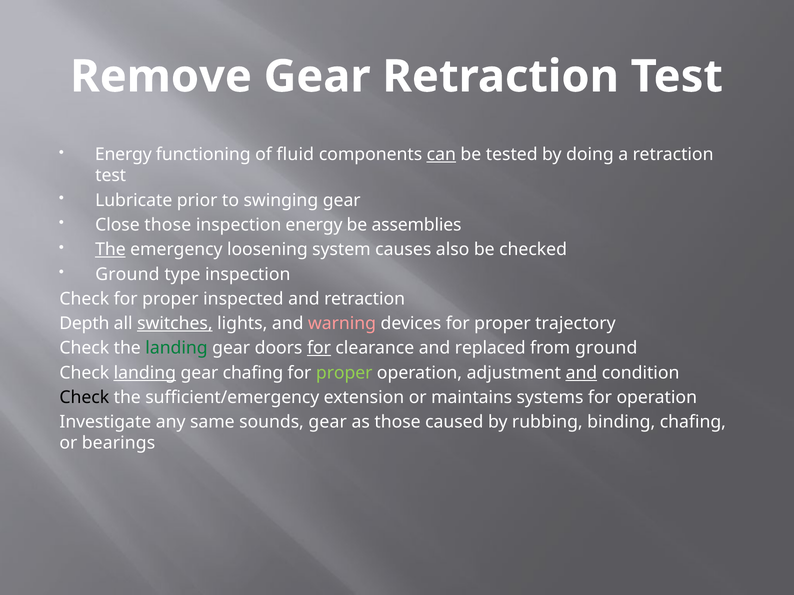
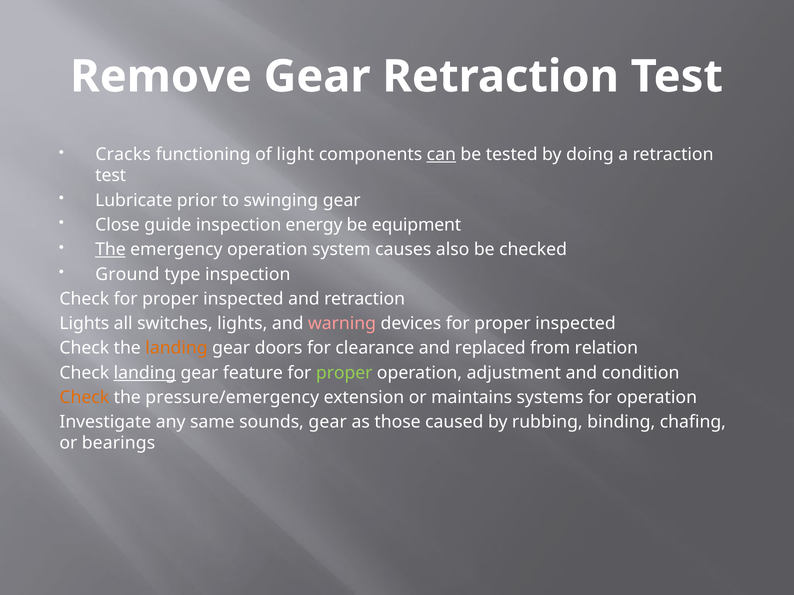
Energy: Energy -> Cracks (123, 155)
fluid: fluid -> light (295, 155)
Close those: those -> guide (168, 225)
assemblies: assemblies -> equipment (416, 225)
emergency loosening: loosening -> operation (267, 250)
Depth: Depth -> Lights (84, 324)
switches underline: present -> none (175, 324)
devices for proper trajectory: trajectory -> inspected (575, 324)
landing colour: green -> orange (177, 348)
for underline: present -> none (319, 348)
from ground: ground -> relation (606, 348)
gear chafing: chafing -> feature (253, 373)
and underline: present -> none (581, 373)
Check colour: black -> orange (84, 398)
sufficient/emergency: sufficient/emergency -> pressure/emergency (232, 398)
